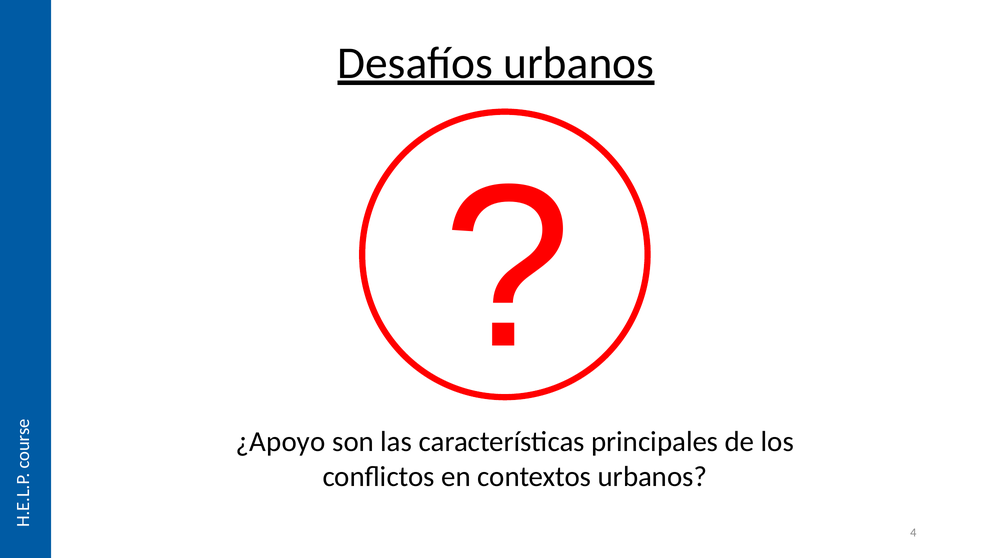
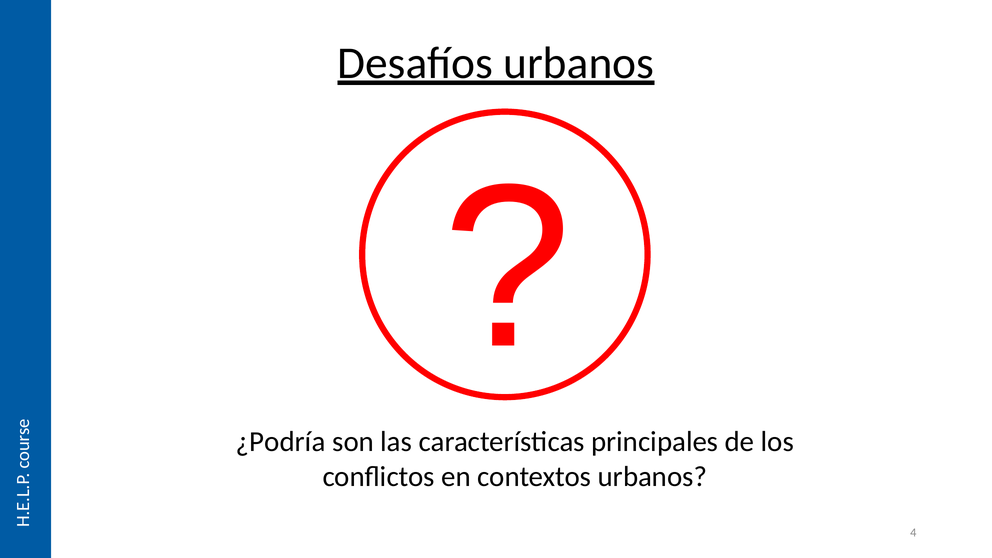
¿Apoyo: ¿Apoyo -> ¿Podría (281, 442)
